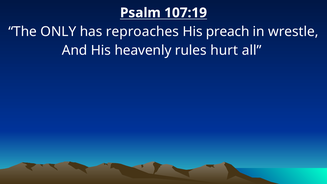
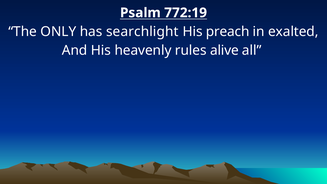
107:19: 107:19 -> 772:19 (186, 13)
reproaches: reproaches -> searchlight (142, 32)
wrestle: wrestle -> exalted (293, 32)
hurt: hurt -> alive (224, 50)
